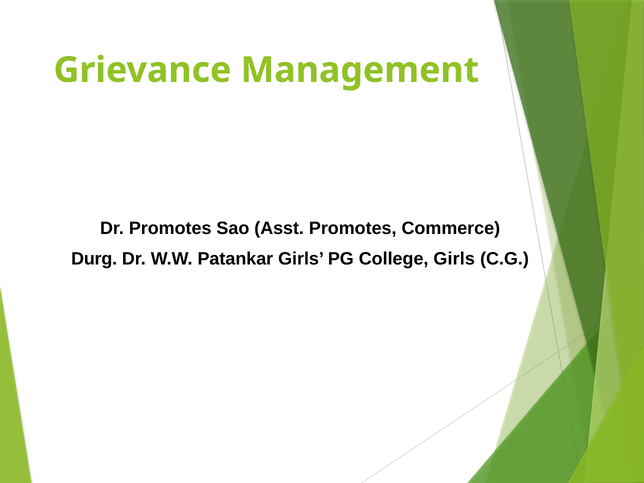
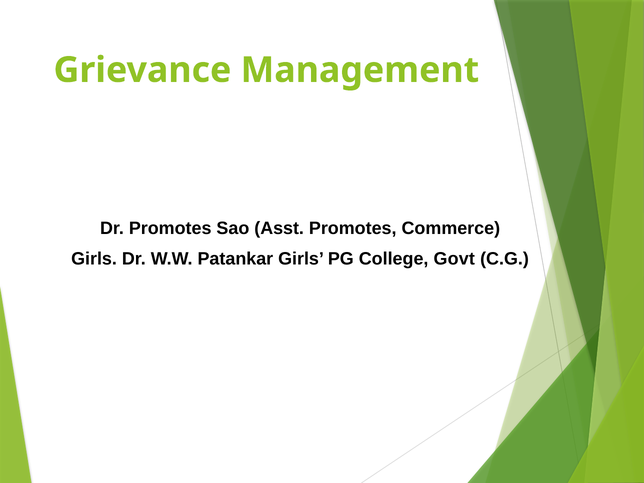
Durg: Durg -> Girls (94, 259)
College Girls: Girls -> Govt (454, 259)
